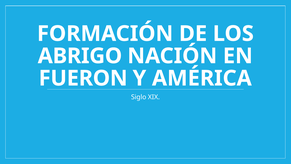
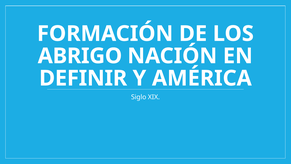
FUERON: FUERON -> DEFINIR (83, 78)
